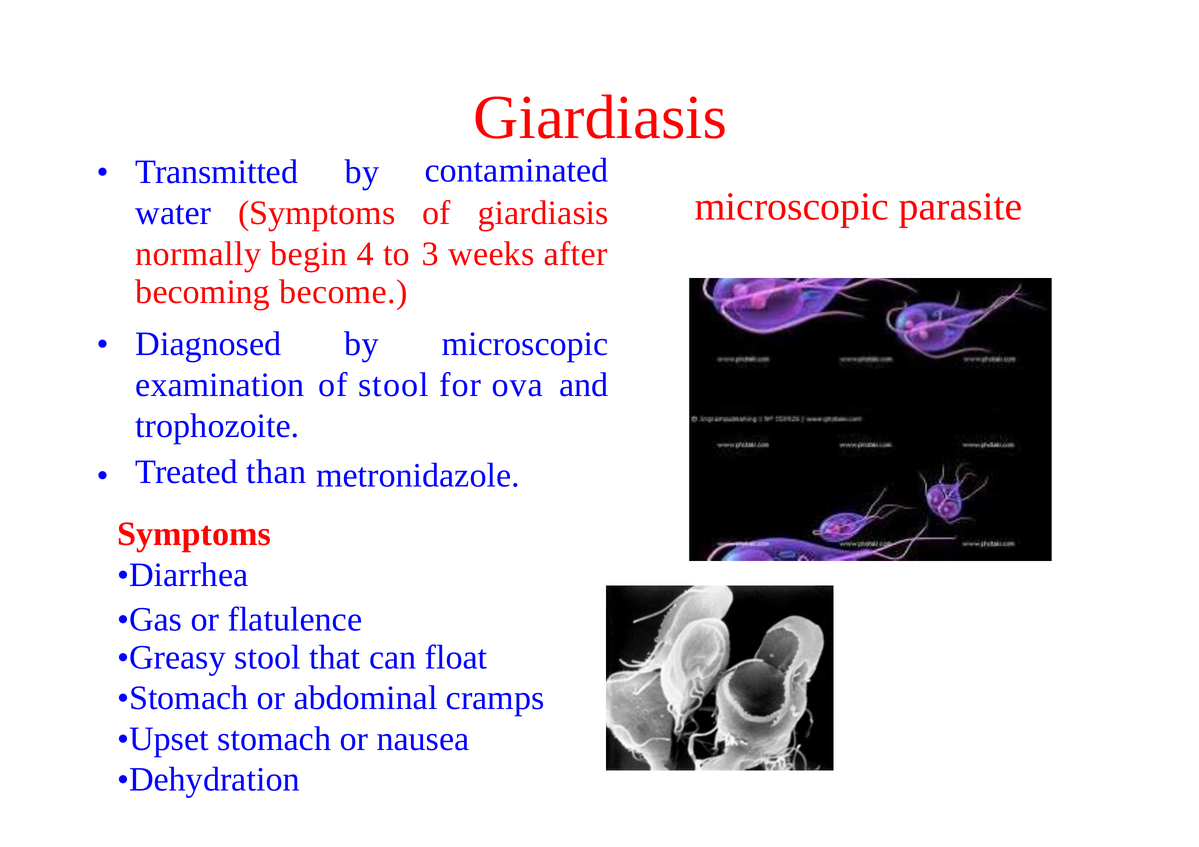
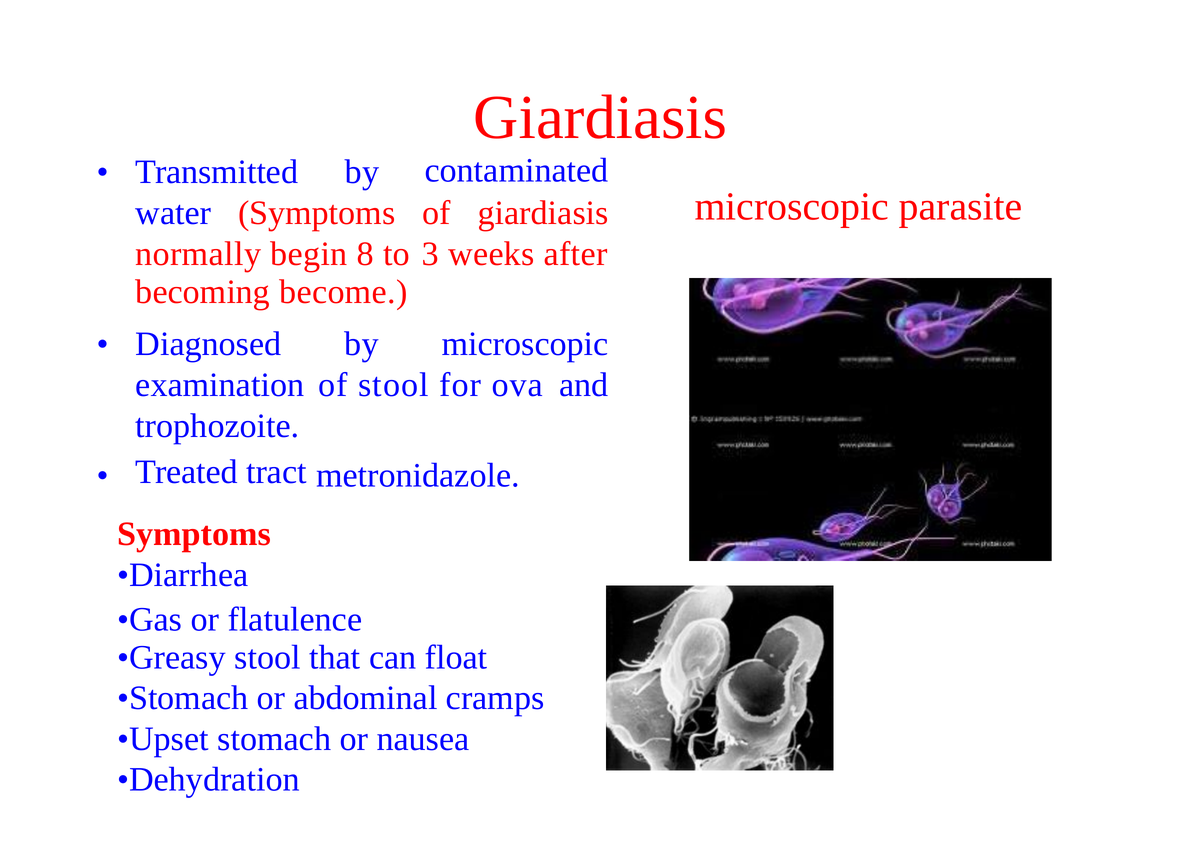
4: 4 -> 8 (365, 254)
than: than -> tract (276, 472)
